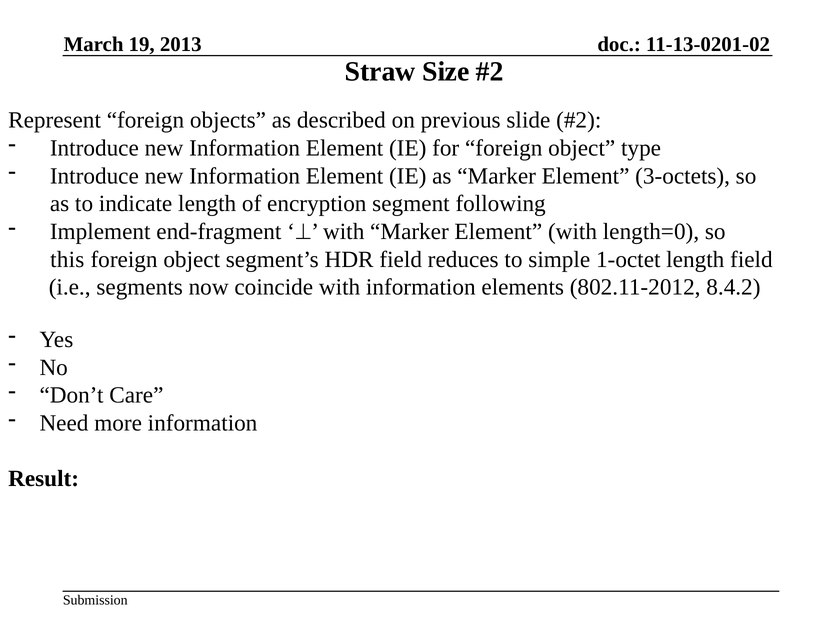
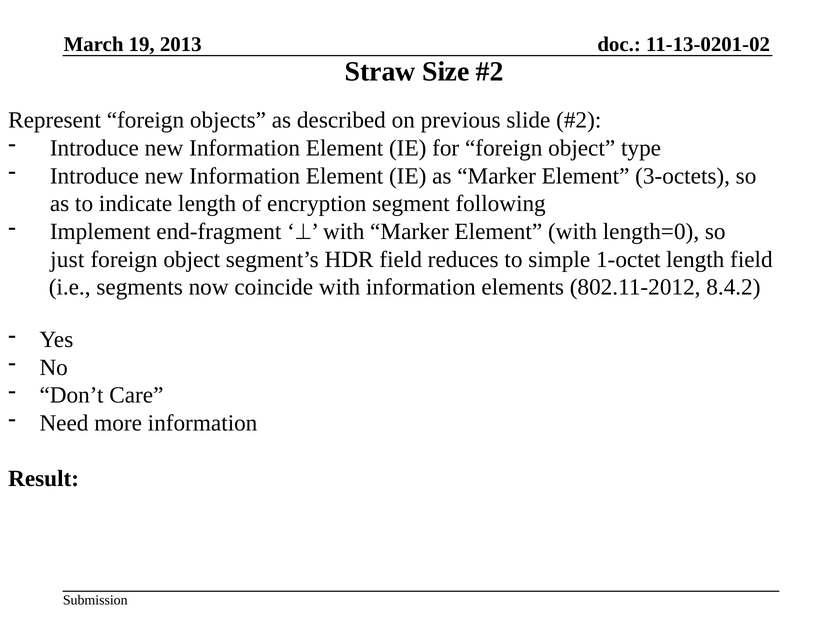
this: this -> just (67, 260)
